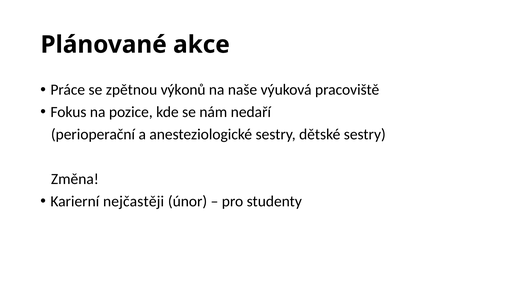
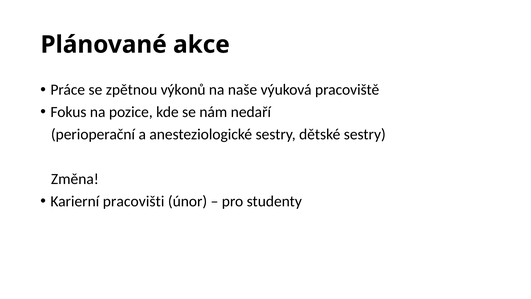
nejčastěji: nejčastěji -> pracovišti (134, 201)
